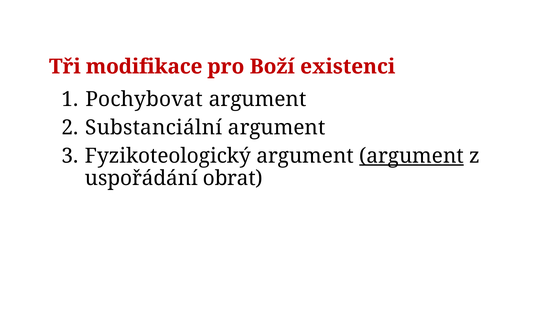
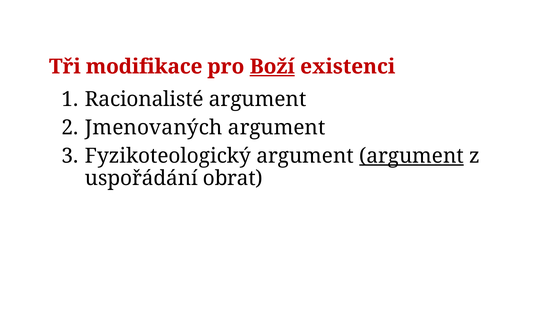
Boží underline: none -> present (272, 67)
Pochybovat: Pochybovat -> Racionalisté (144, 100)
Substanciální: Substanciální -> Jmenovaných (154, 128)
